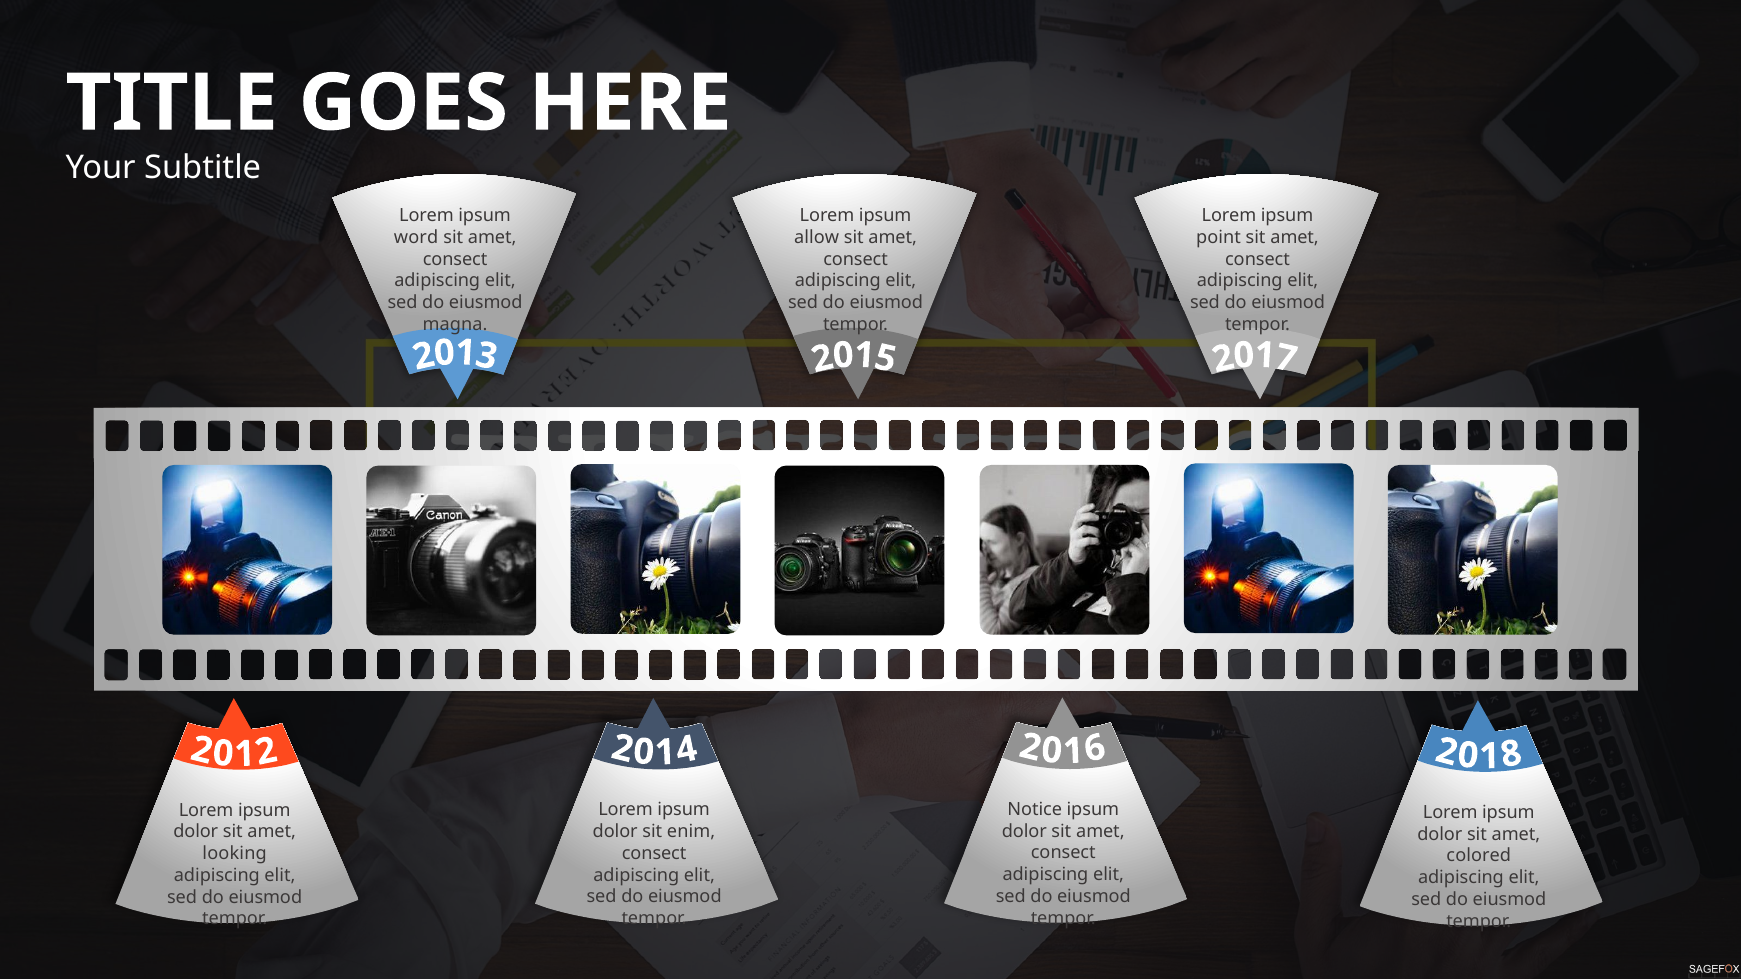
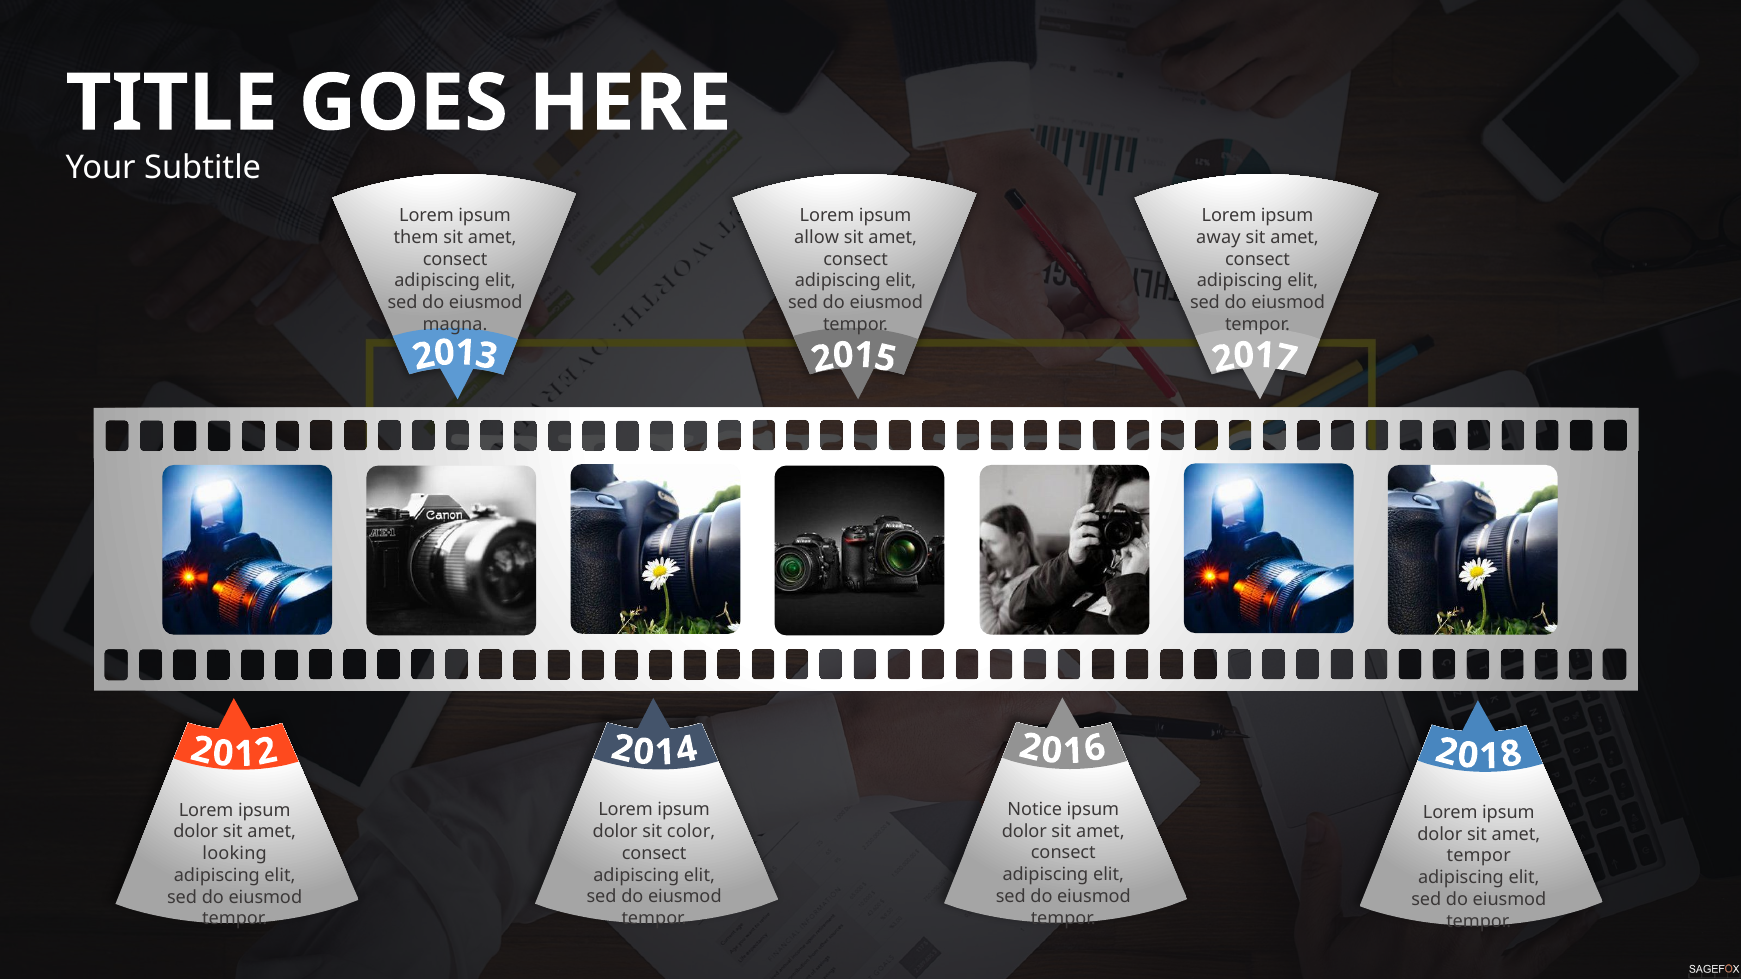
word: word -> them (416, 237)
point: point -> away (1218, 237)
enim: enim -> color (691, 832)
colored: colored -> tempor (1479, 856)
